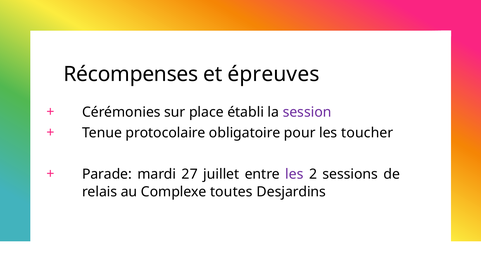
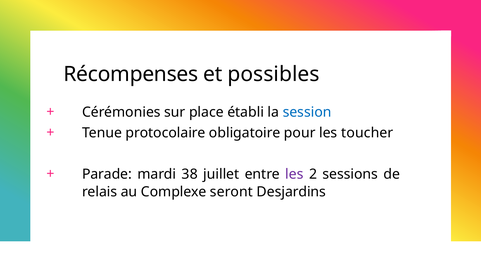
épreuves: épreuves -> possibles (274, 74)
session colour: purple -> blue (307, 112)
27: 27 -> 38 (190, 174)
toutes: toutes -> seront (231, 191)
